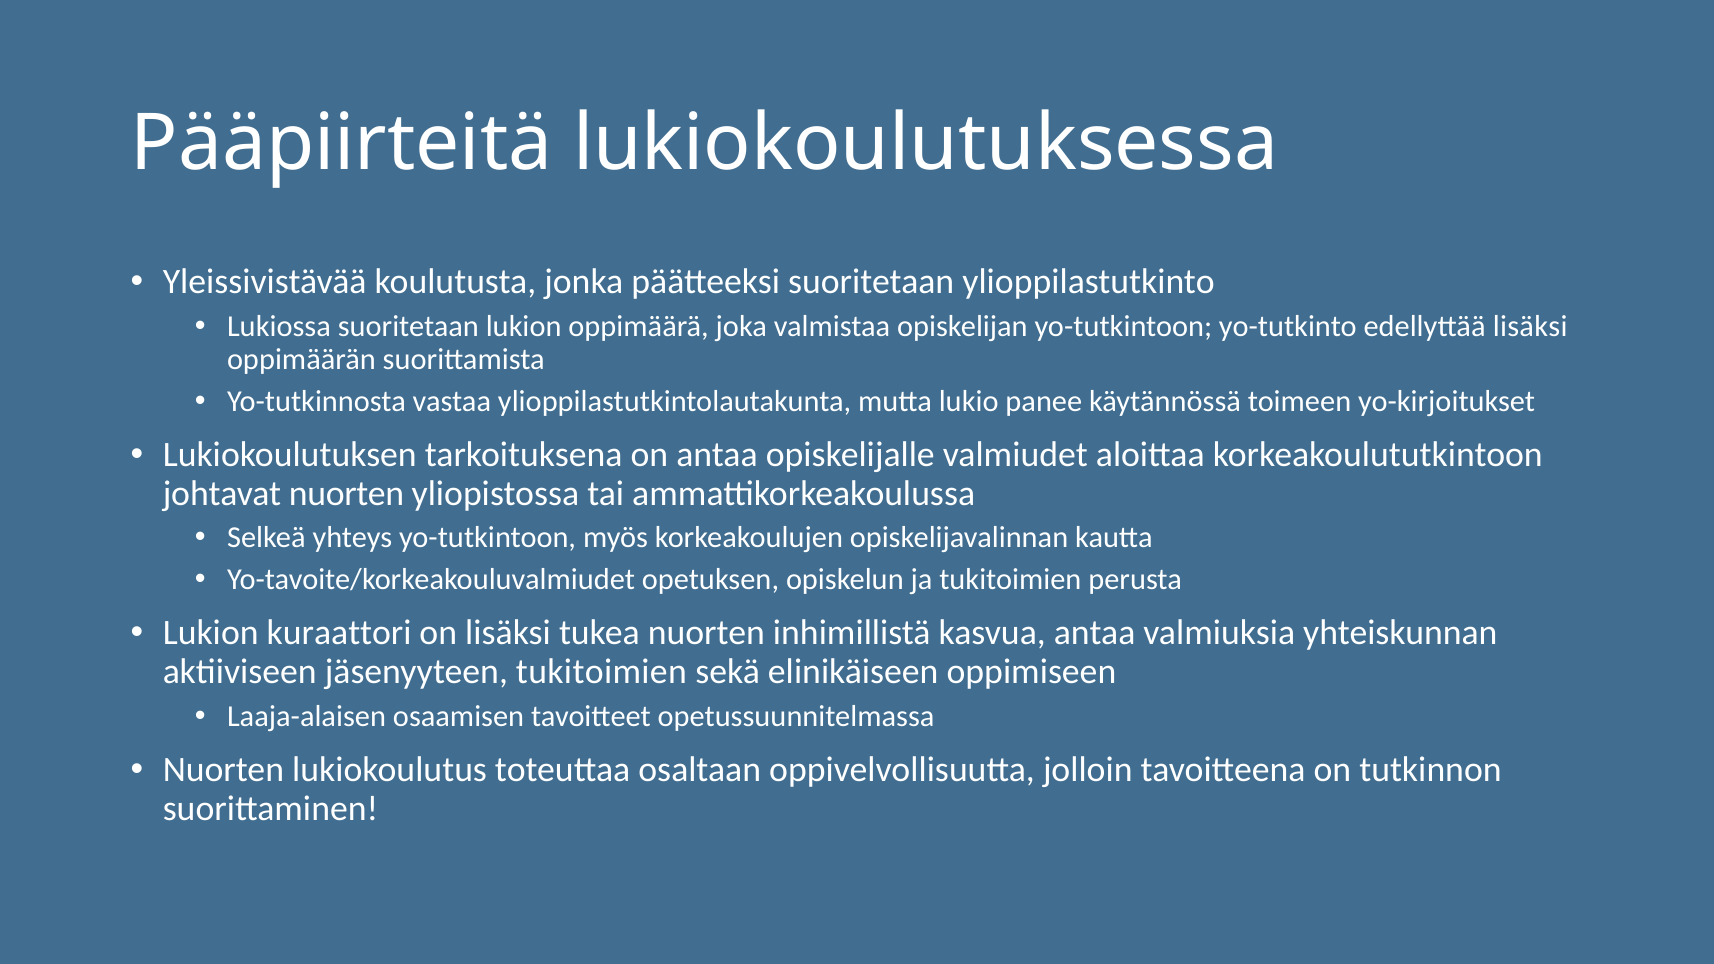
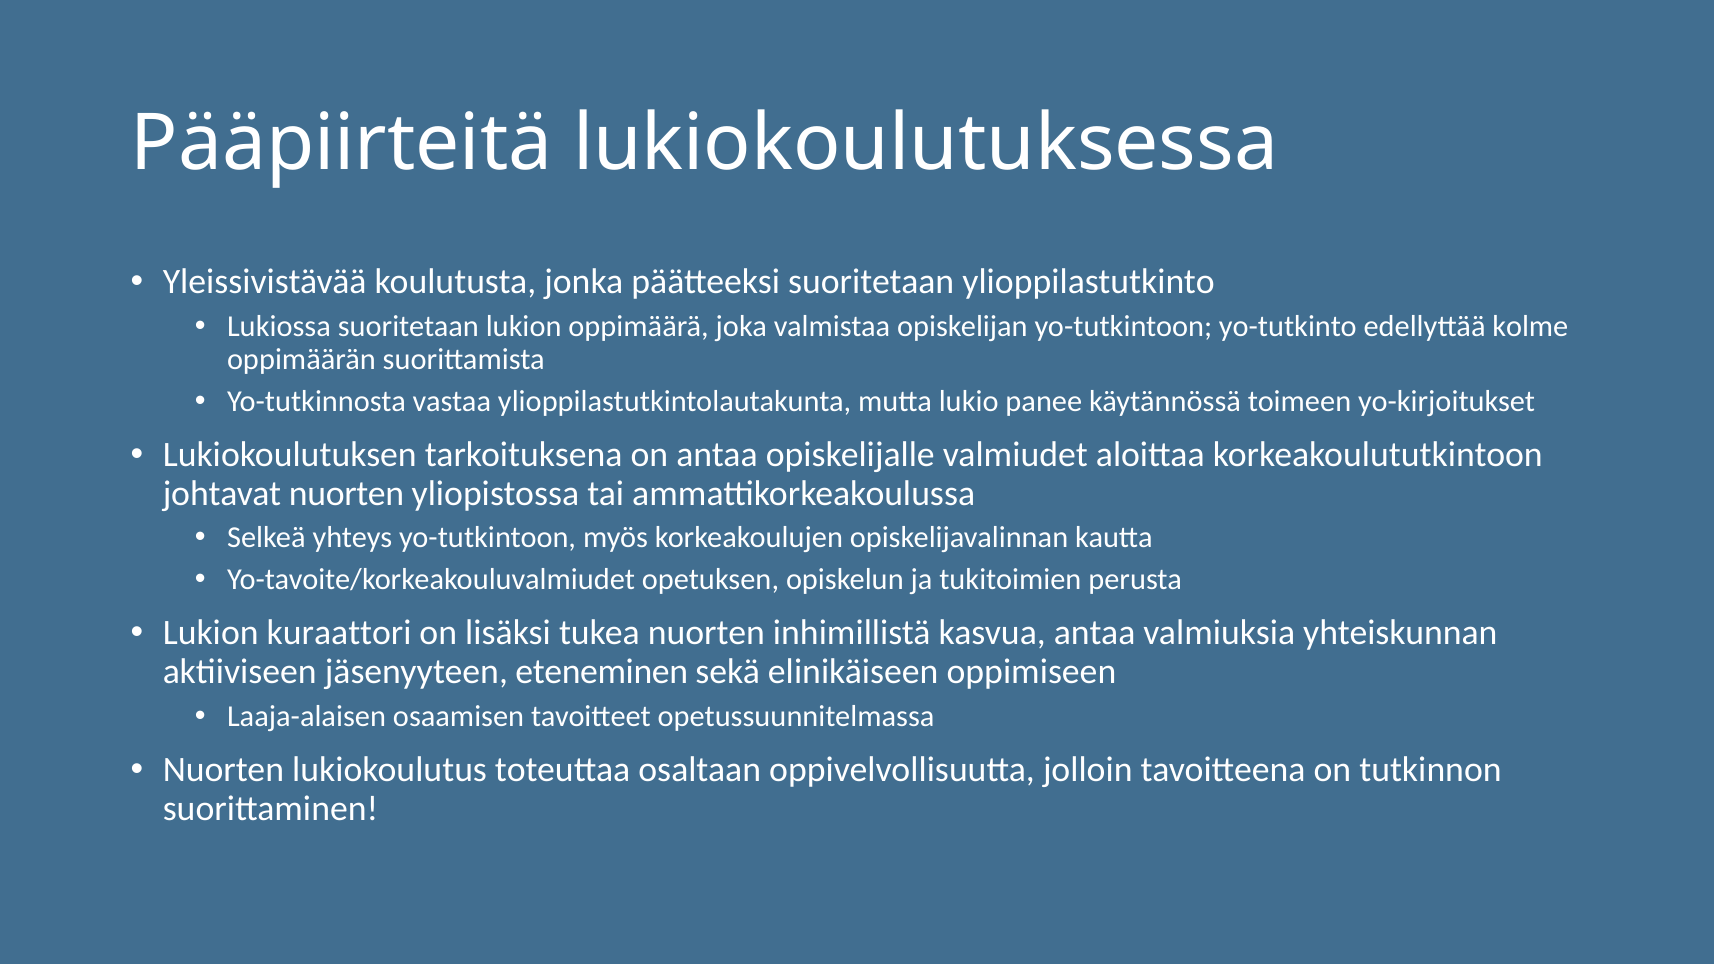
edellyttää lisäksi: lisäksi -> kolme (1530, 327)
jäsenyyteen tukitoimien: tukitoimien -> eteneminen (602, 672)
